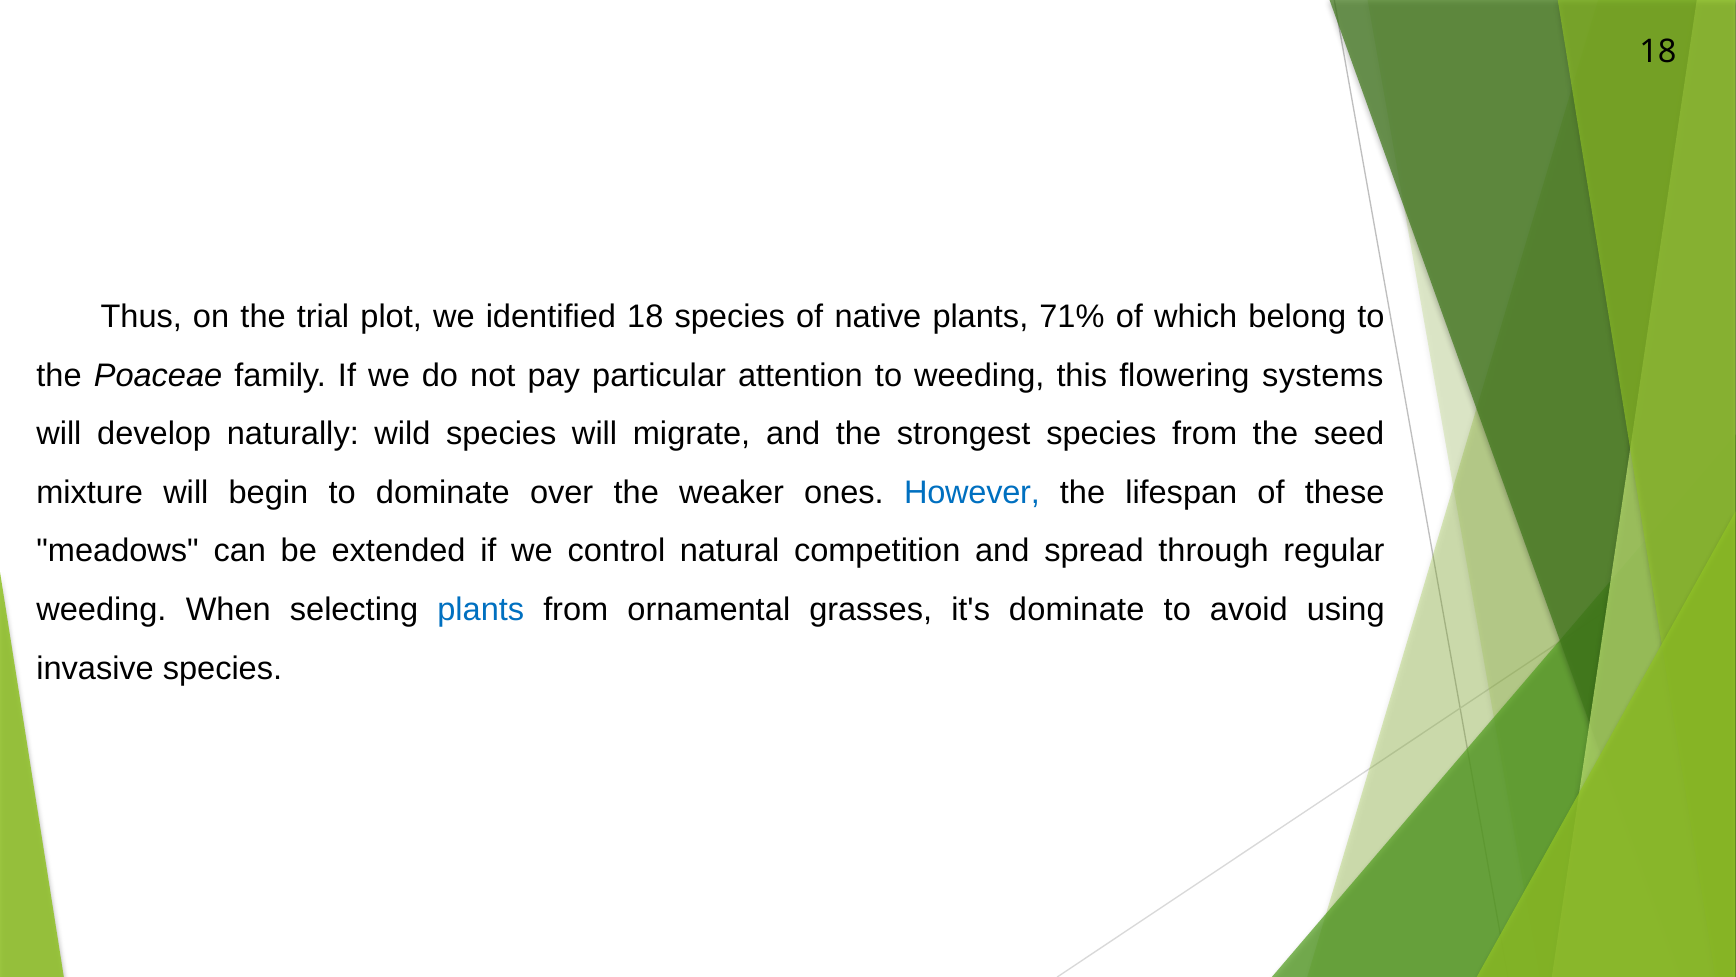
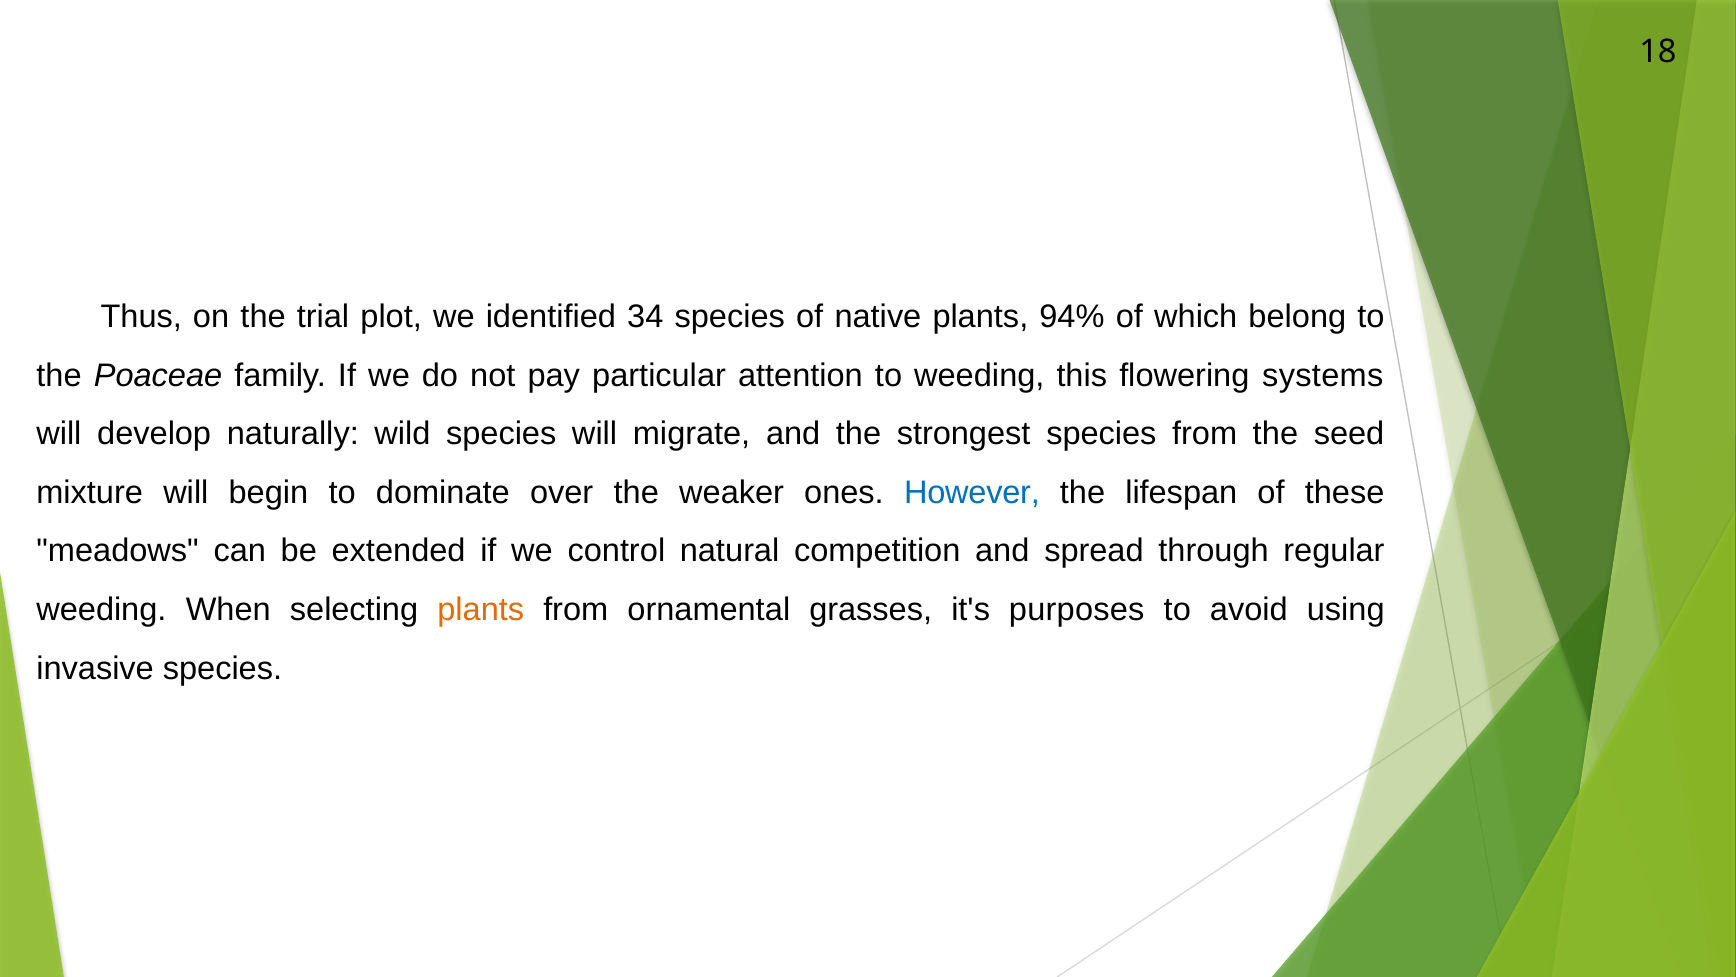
identified 18: 18 -> 34 (645, 317)
71%: 71% -> 94% (1072, 317)
plants colour: blue -> orange (481, 609)
it's dominate: dominate -> purposes (1077, 609)
